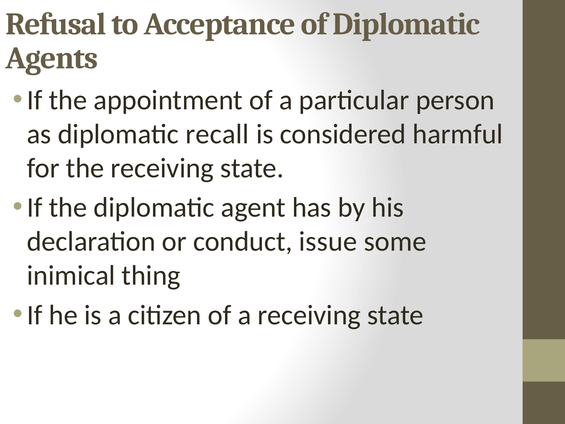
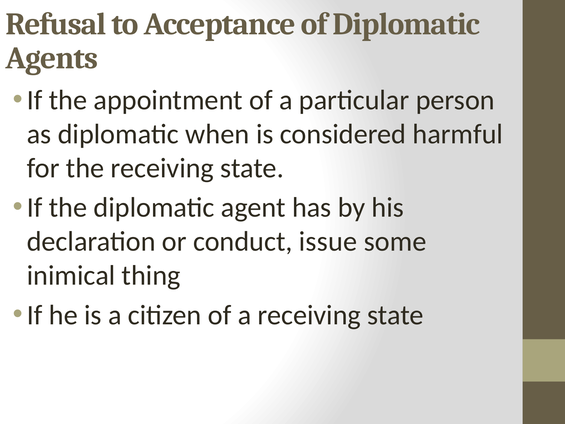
recall: recall -> when (217, 134)
